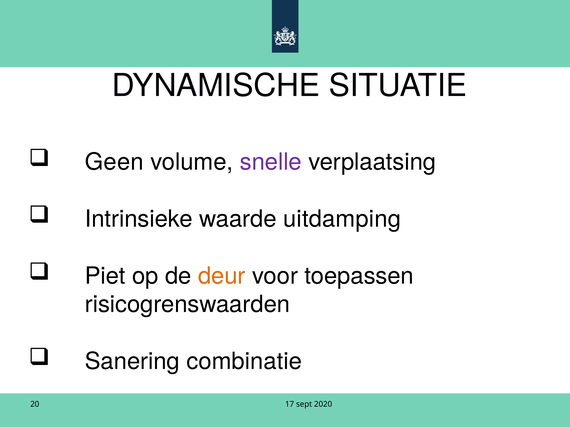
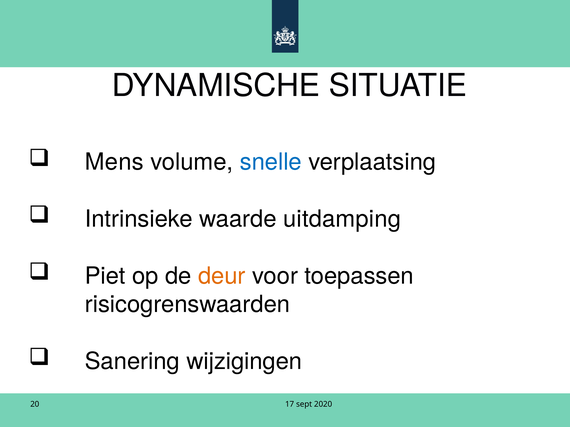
Geen: Geen -> Mens (114, 162)
snelle colour: purple -> blue (271, 162)
combinatie: combinatie -> wijzigingen (244, 362)
